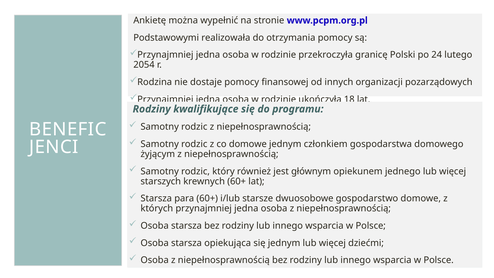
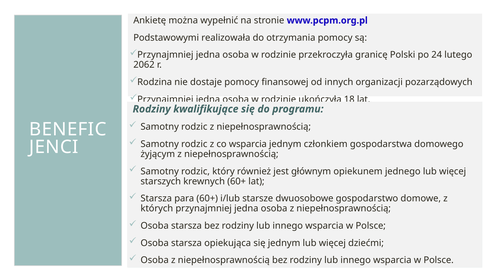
2054: 2054 -> 2062 (144, 65)
co domowe: domowe -> wsparcia (248, 144)
